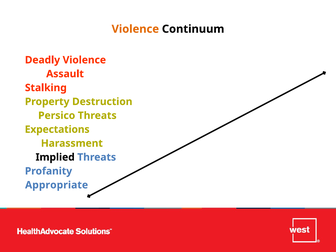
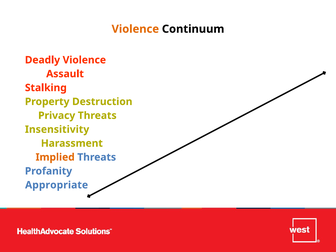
Persico: Persico -> Privacy (57, 116)
Expectations: Expectations -> Insensitivity (57, 129)
Implied colour: black -> orange (55, 157)
